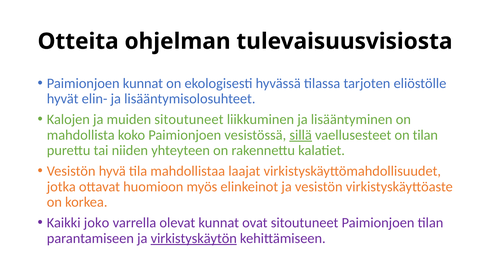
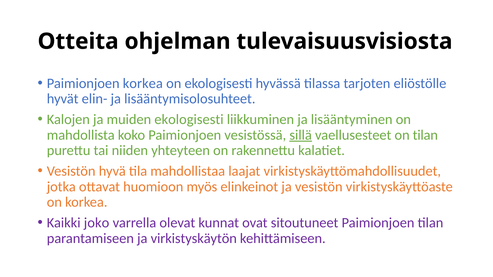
Paimionjoen kunnat: kunnat -> korkea (143, 83)
muiden sitoutuneet: sitoutuneet -> ekologisesti (189, 120)
virkistyskäytön underline: present -> none (194, 239)
